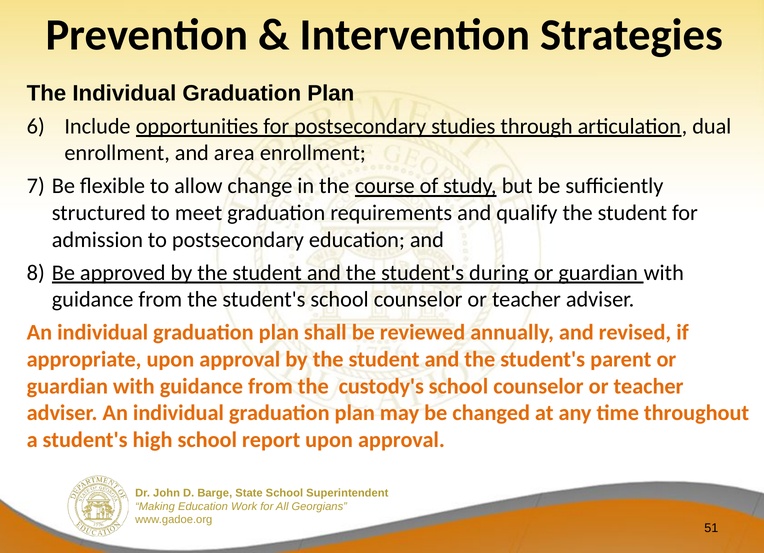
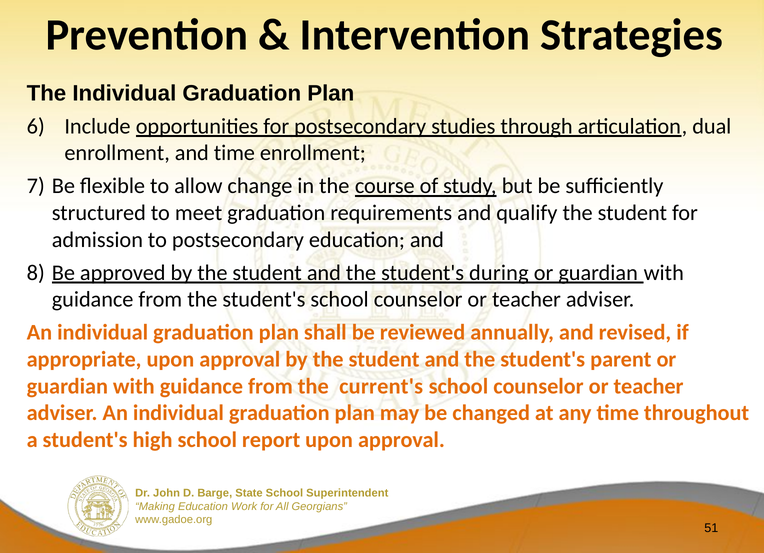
and area: area -> time (234, 153)
custody's: custody's -> current's (381, 386)
